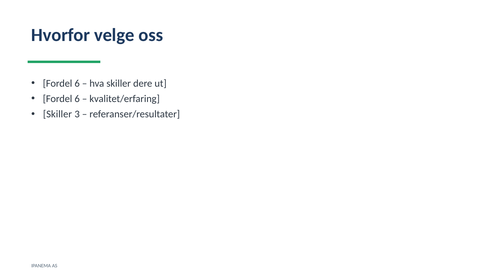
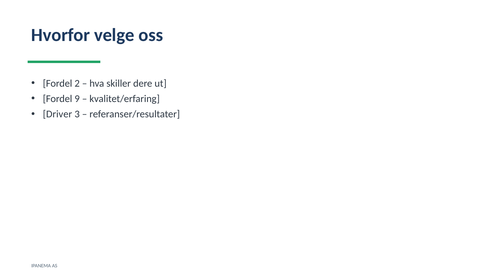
6: 6 -> 2 (77, 83)
6: 6 -> 9 (77, 99)
Skiller: Skiller -> Driver (57, 114)
